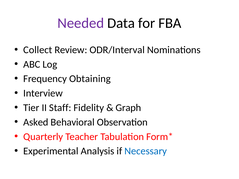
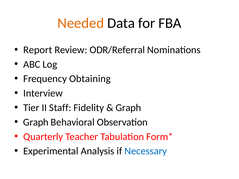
Needed colour: purple -> orange (81, 23)
Collect: Collect -> Report (38, 50)
ODR/Interval: ODR/Interval -> ODR/Referral (117, 50)
Asked: Asked -> Graph (36, 122)
